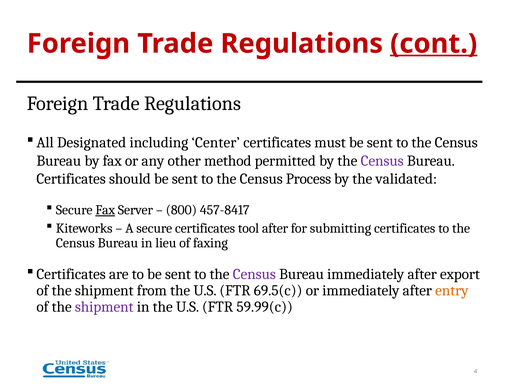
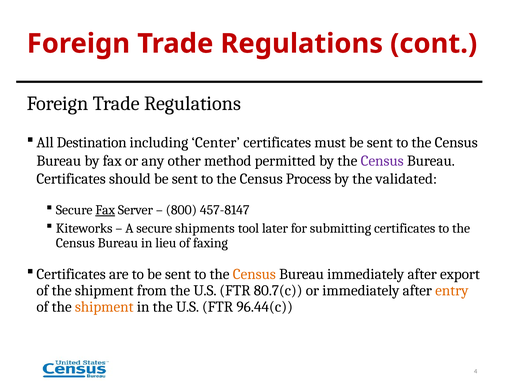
cont underline: present -> none (434, 44)
Designated: Designated -> Destination (92, 142)
457-8417: 457-8417 -> 457-8147 (225, 210)
secure certificates: certificates -> shipments (205, 228)
tool after: after -> later (275, 228)
Census colour: purple -> orange (254, 274)
69.5(c: 69.5(c -> 80.7(c (278, 290)
shipment colour: purple -> orange (104, 306)
59.99(c: 59.99(c -> 96.44(c (265, 306)
